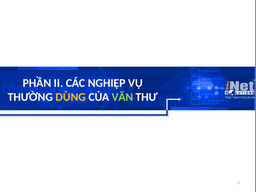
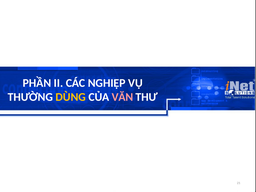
VĂN colour: light green -> pink (122, 97)
